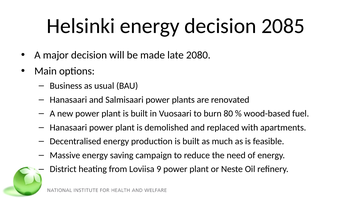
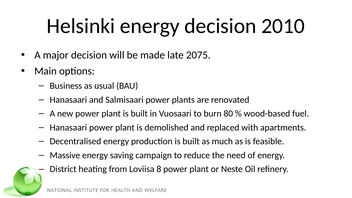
2085: 2085 -> 2010 (283, 26)
2080: 2080 -> 2075 (198, 55)
9: 9 -> 8 (159, 169)
